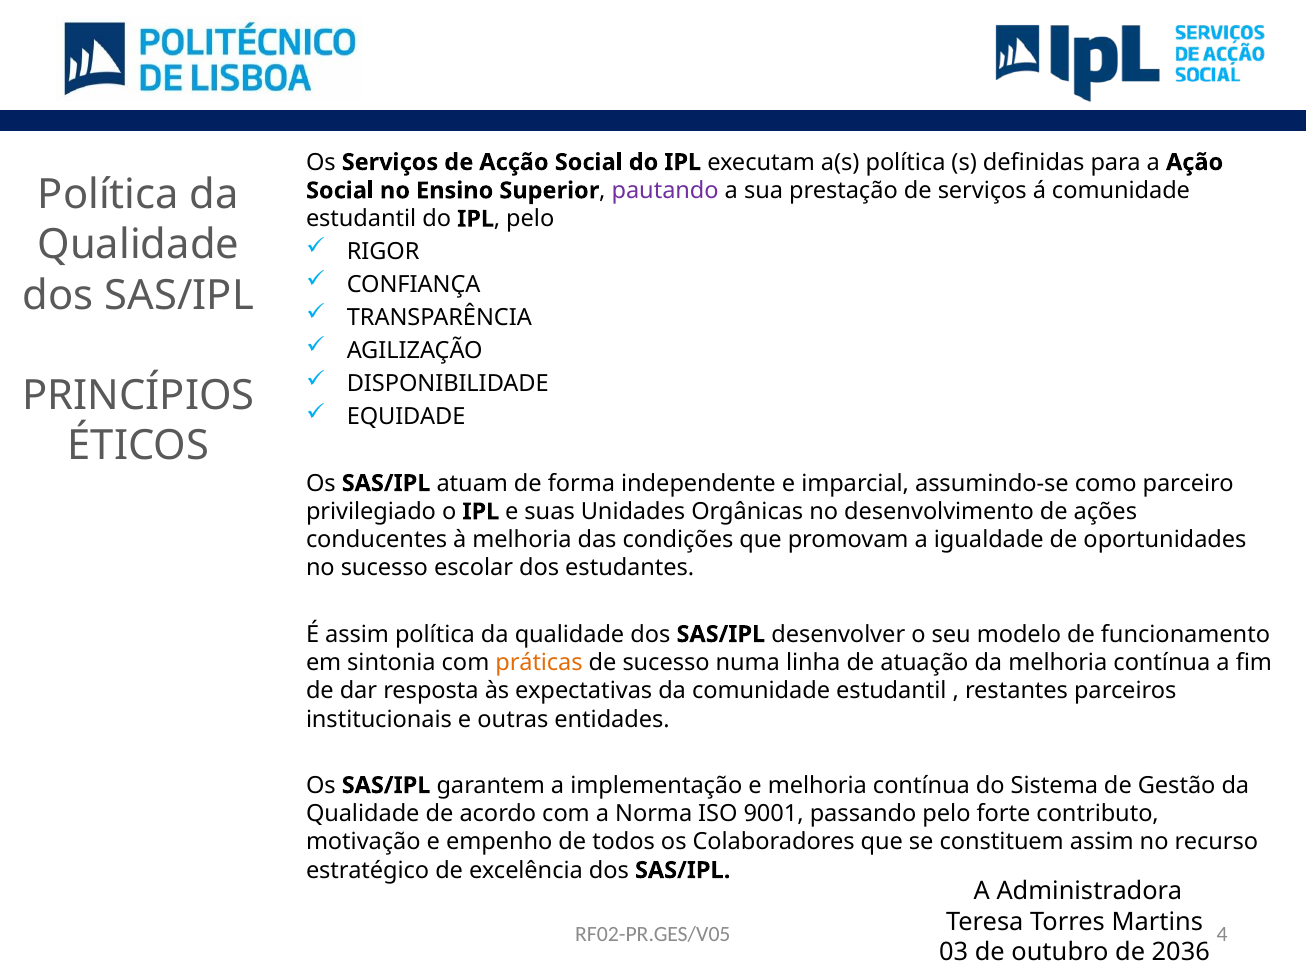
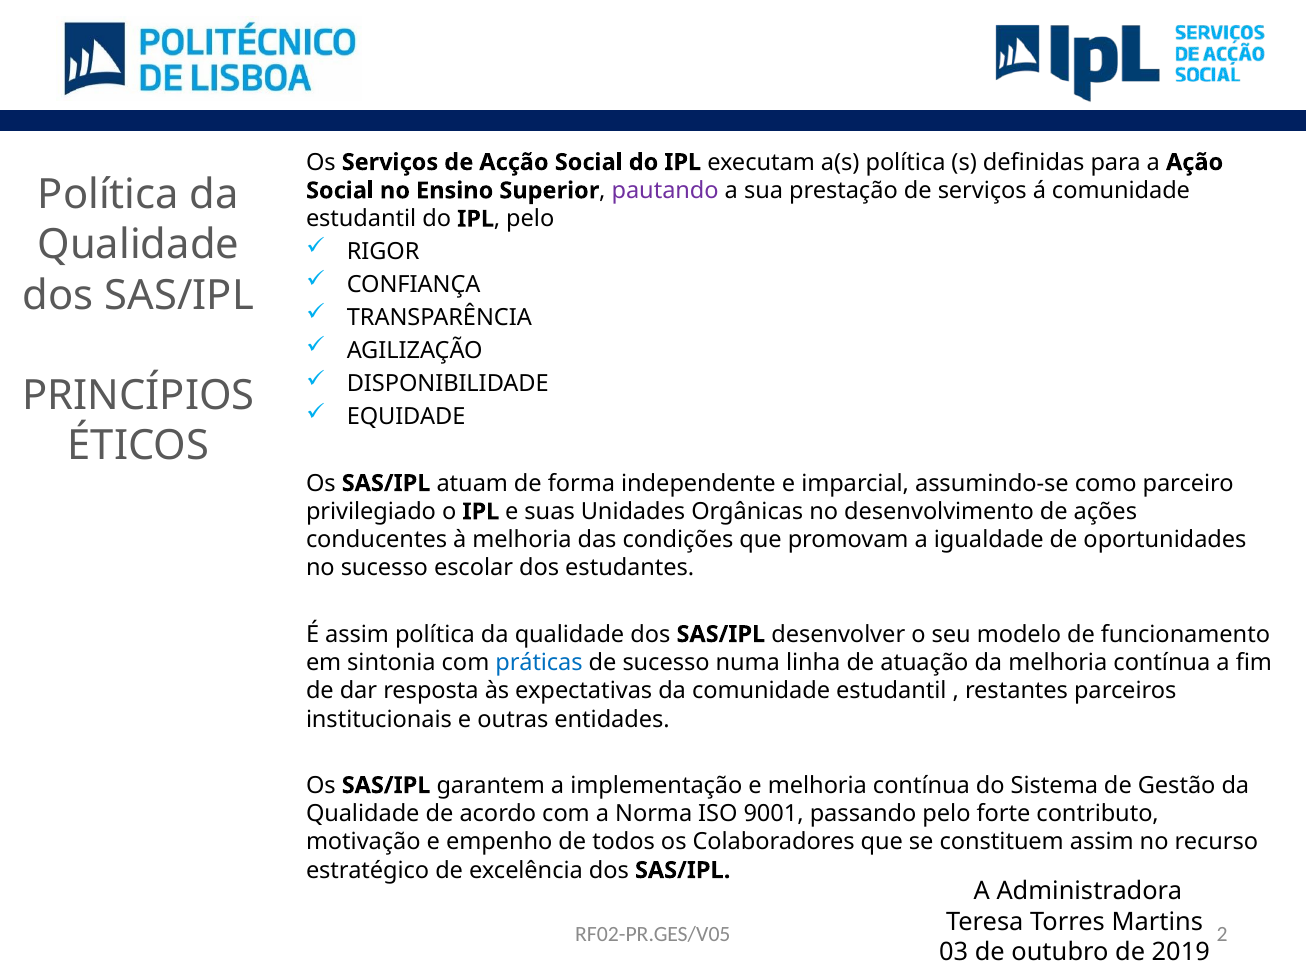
práticas colour: orange -> blue (539, 663)
4: 4 -> 2 (1222, 935)
2036: 2036 -> 2019 (1181, 953)
